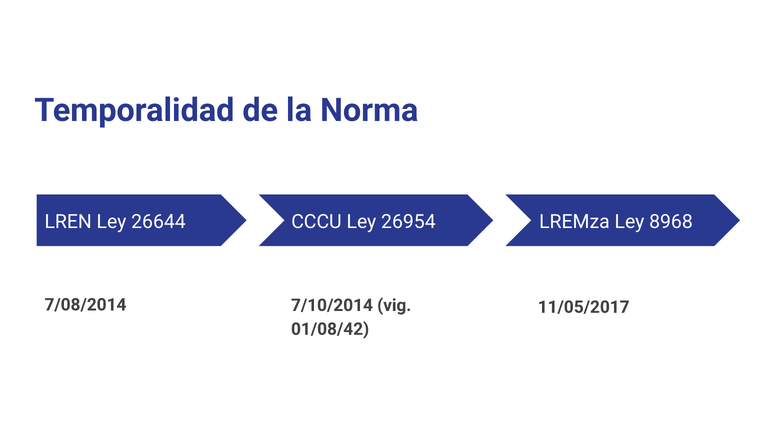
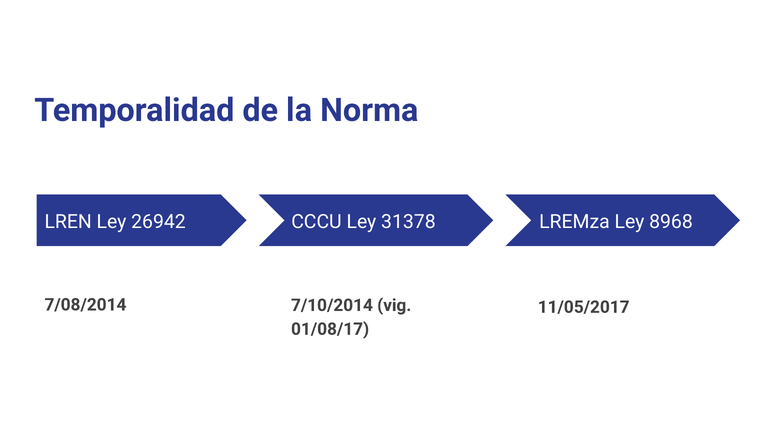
26644: 26644 -> 26942 (158, 222)
26954: 26954 -> 31378 (408, 222)
01/08/42: 01/08/42 -> 01/08/17 (330, 329)
